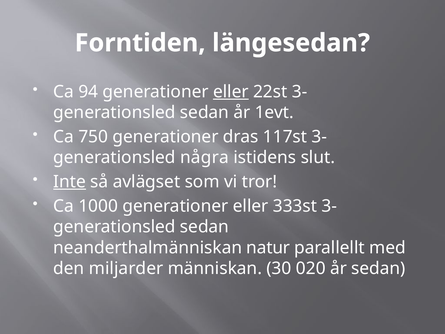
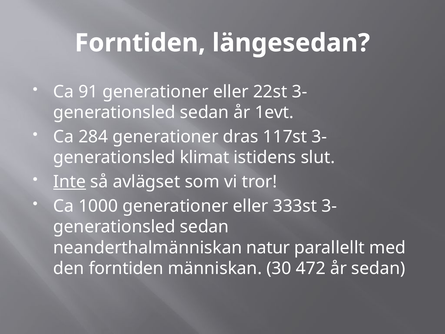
94: 94 -> 91 (88, 92)
eller underline: present -> none (231, 92)
750: 750 -> 284 (93, 137)
några: några -> klimat (205, 157)
den miljarder: miljarder -> forntiden (126, 268)
020: 020 -> 472 (311, 268)
